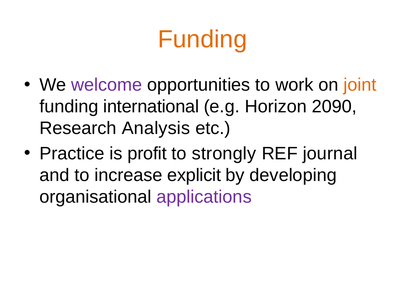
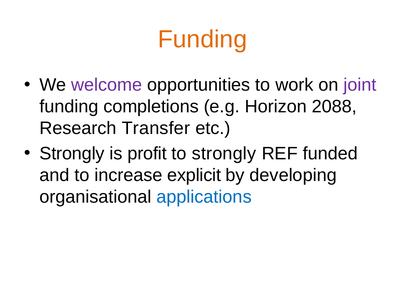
joint colour: orange -> purple (360, 85)
international: international -> completions (151, 107)
2090: 2090 -> 2088 (334, 107)
Analysis: Analysis -> Transfer (156, 128)
Practice: Practice -> Strongly (72, 153)
journal: journal -> funded (330, 153)
applications colour: purple -> blue (204, 197)
